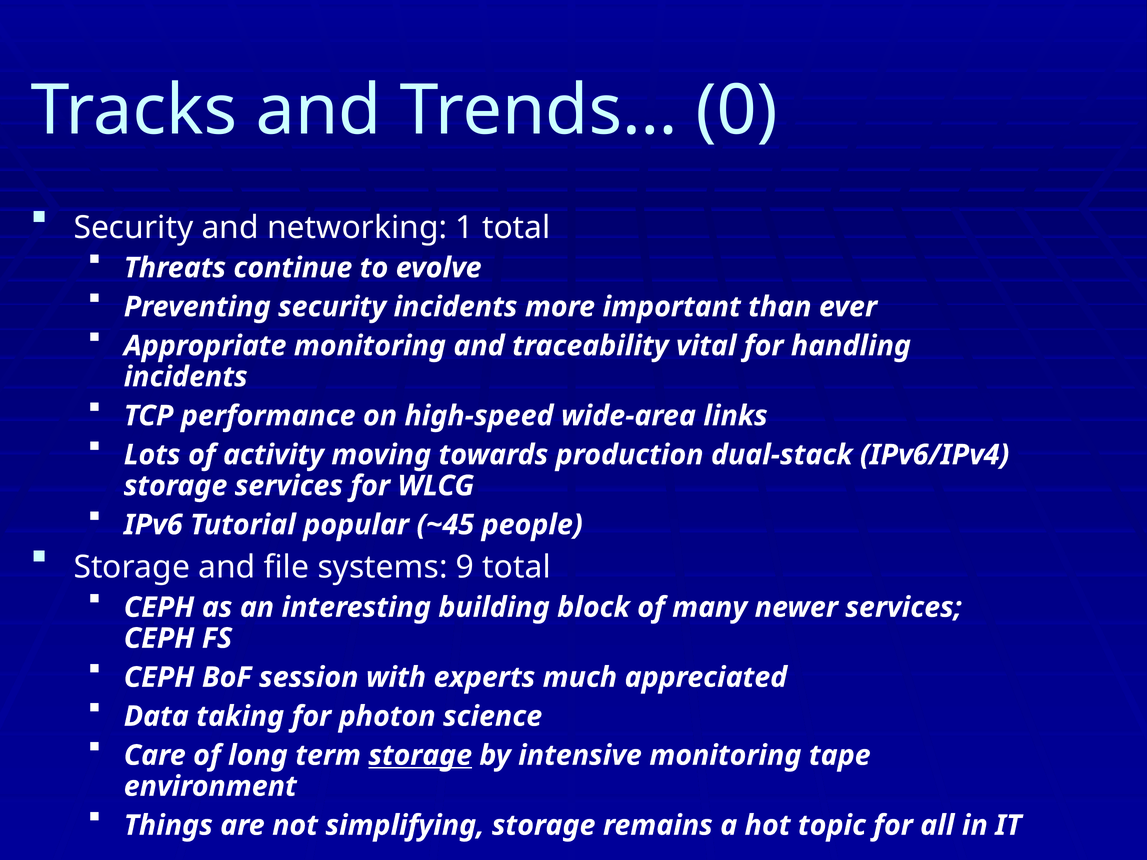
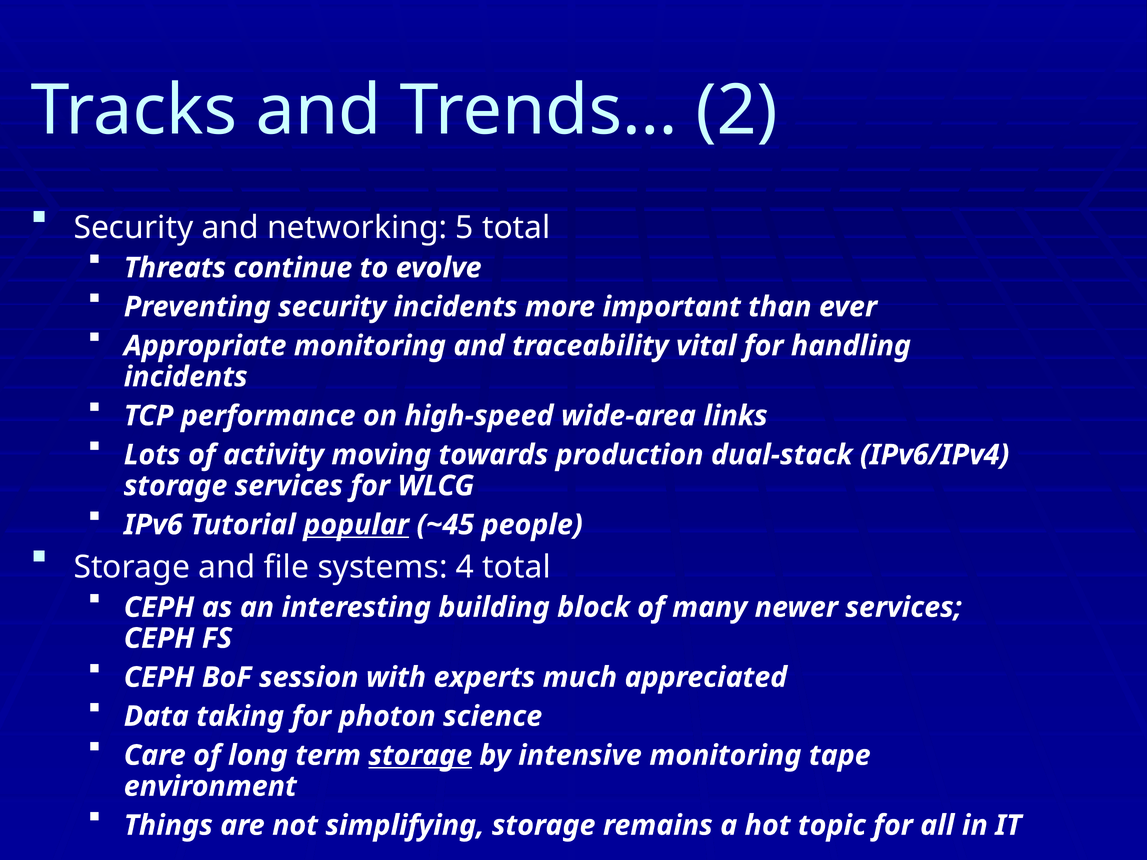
0: 0 -> 2 (737, 111)
1: 1 -> 5 (465, 228)
popular underline: none -> present (356, 525)
9: 9 -> 4 (465, 567)
